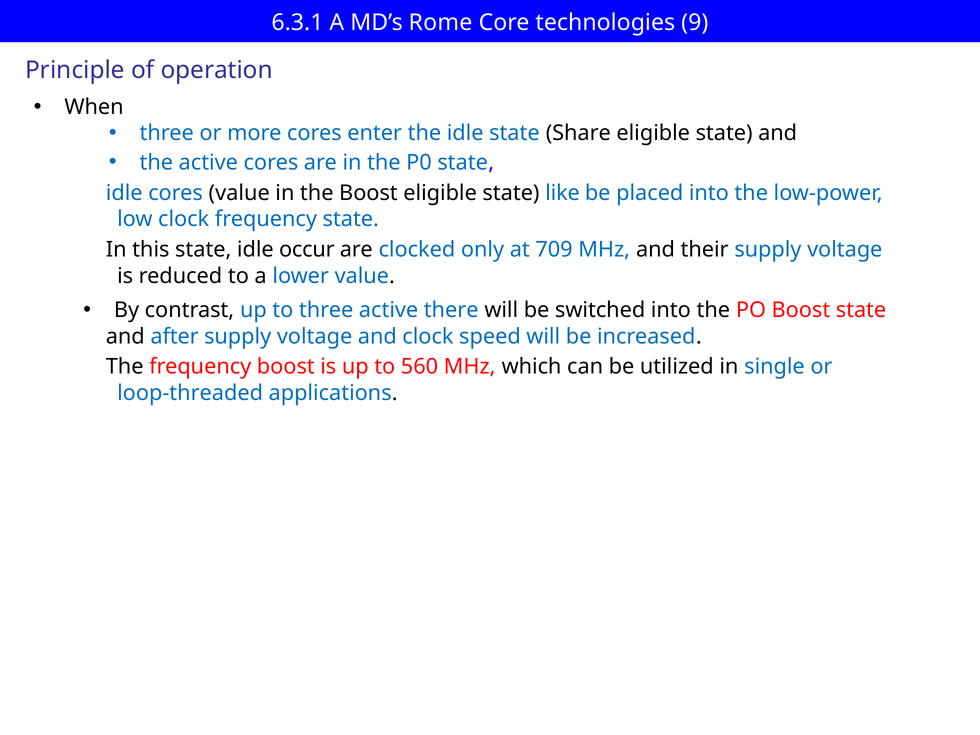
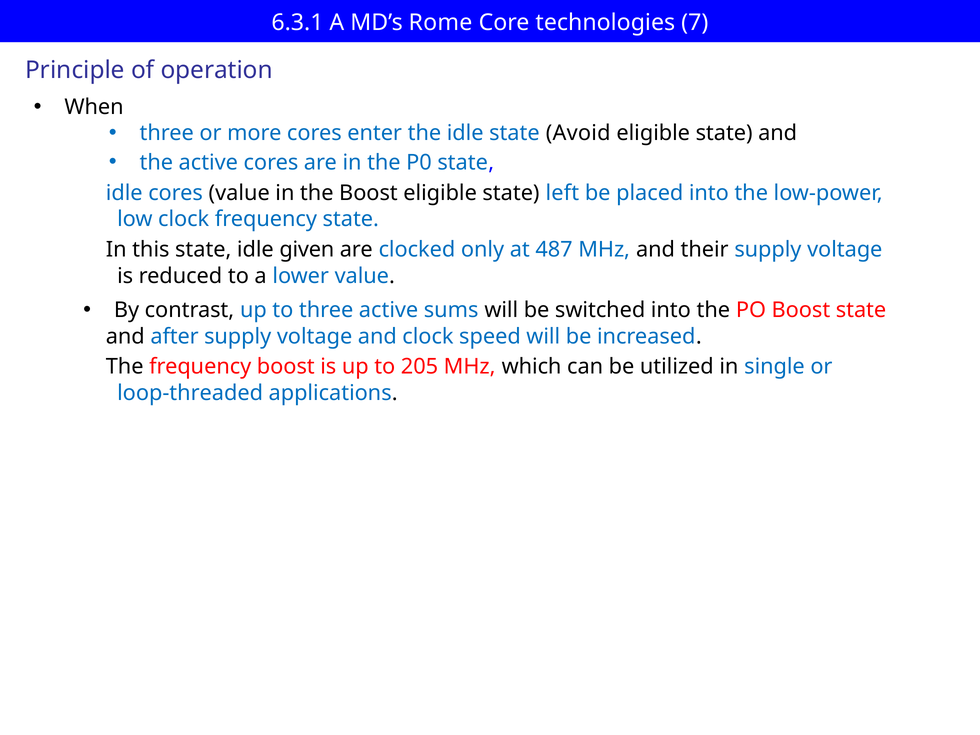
9: 9 -> 7 (695, 23)
Share: Share -> Avoid (578, 133)
like: like -> left (562, 193)
occur: occur -> given (307, 250)
709: 709 -> 487 (554, 250)
there: there -> sums (451, 310)
560: 560 -> 205 (420, 367)
